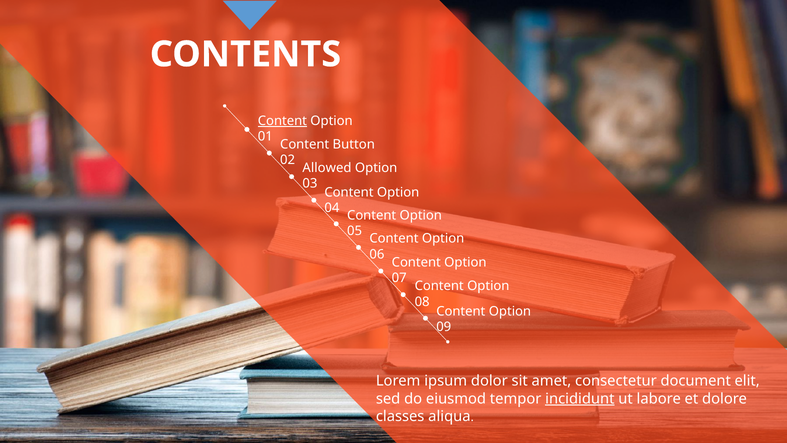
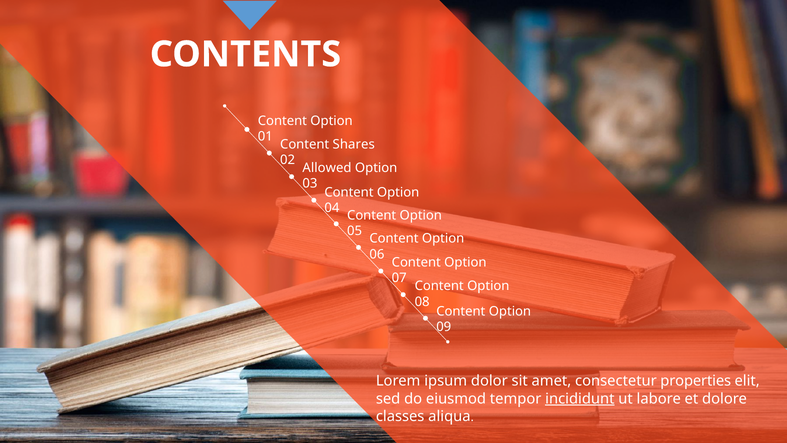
Content underline: present -> none (282, 121)
Button: Button -> Shares (354, 144)
document: document -> properties (696, 381)
